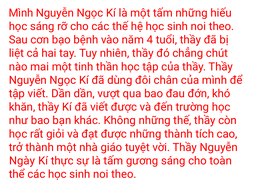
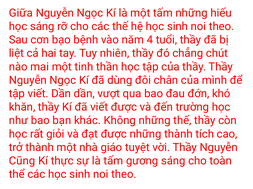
Mình: Mình -> Giữa (21, 13)
Ngày: Ngày -> Cũng (22, 161)
